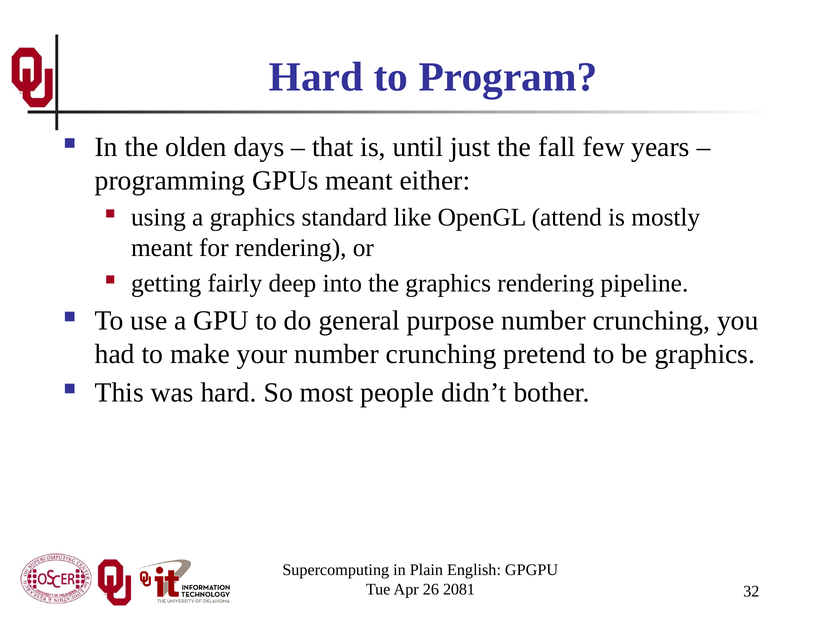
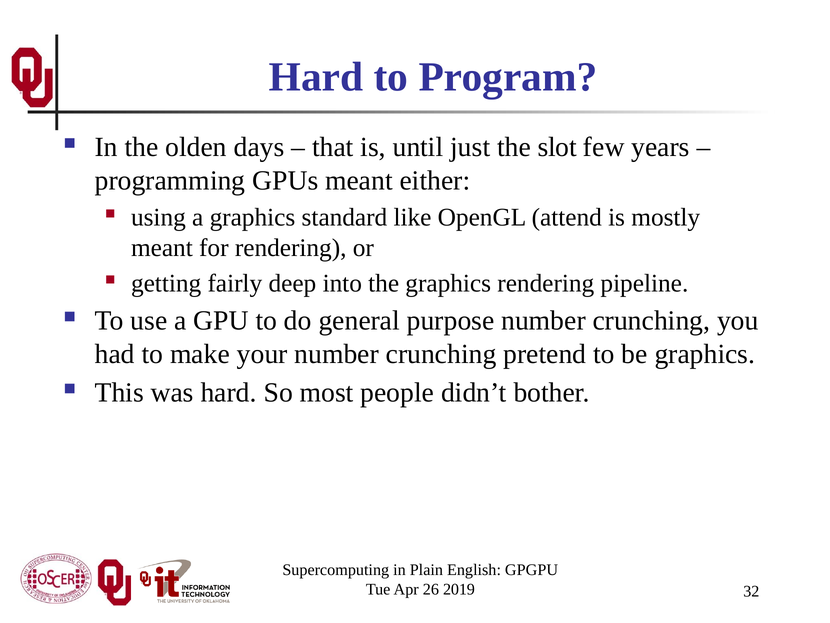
fall: fall -> slot (557, 147)
2081: 2081 -> 2019 (459, 589)
